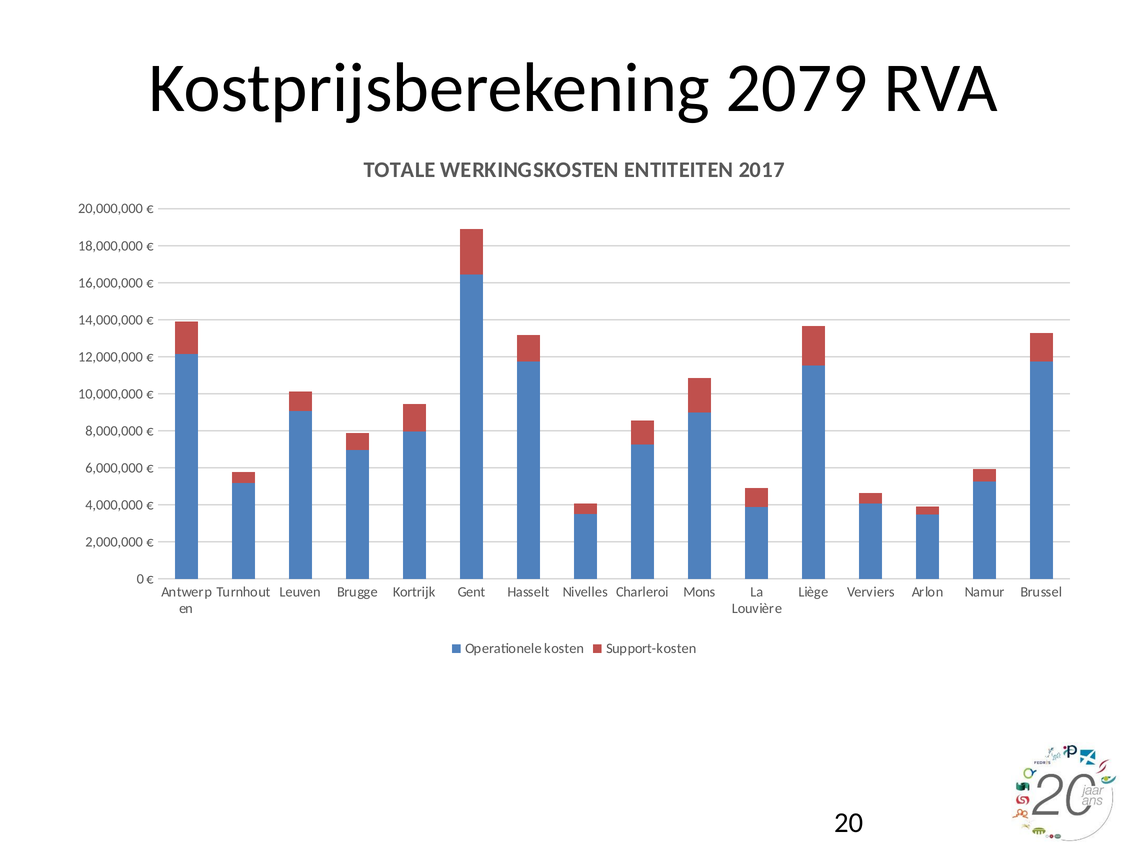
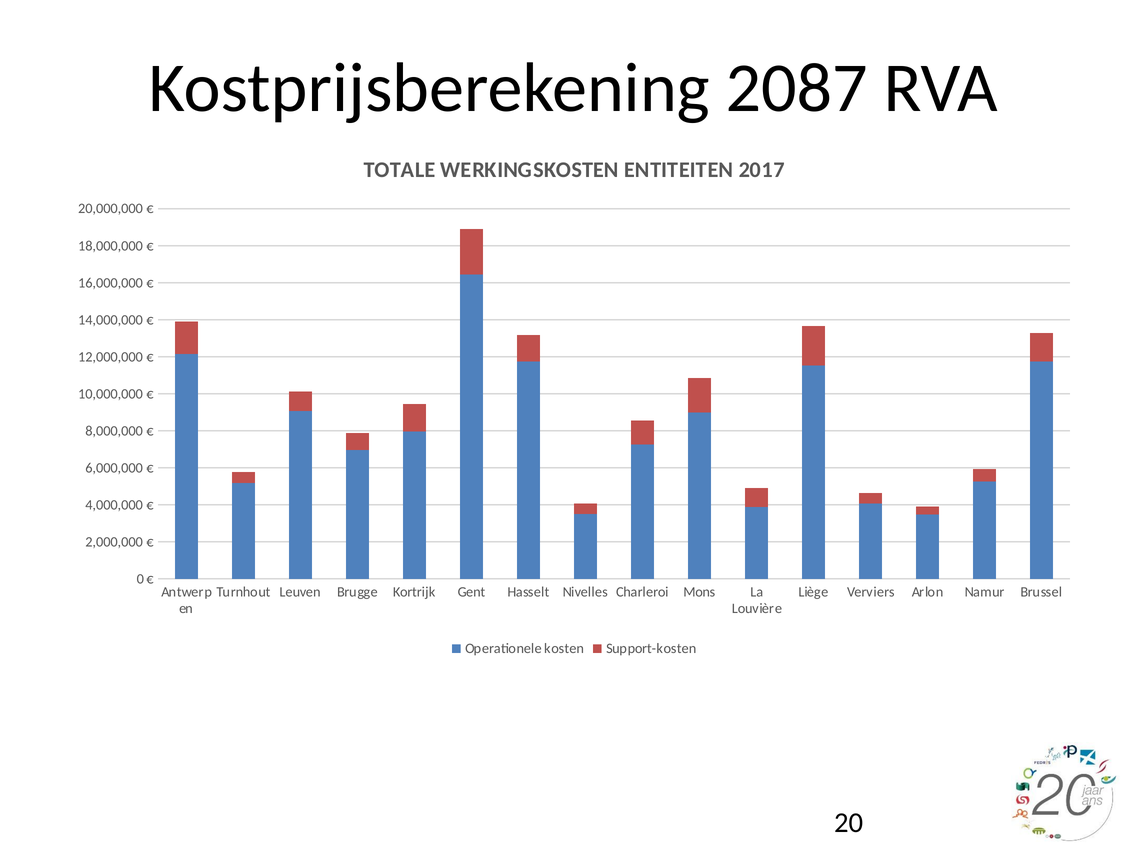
2079: 2079 -> 2087 (797, 88)
